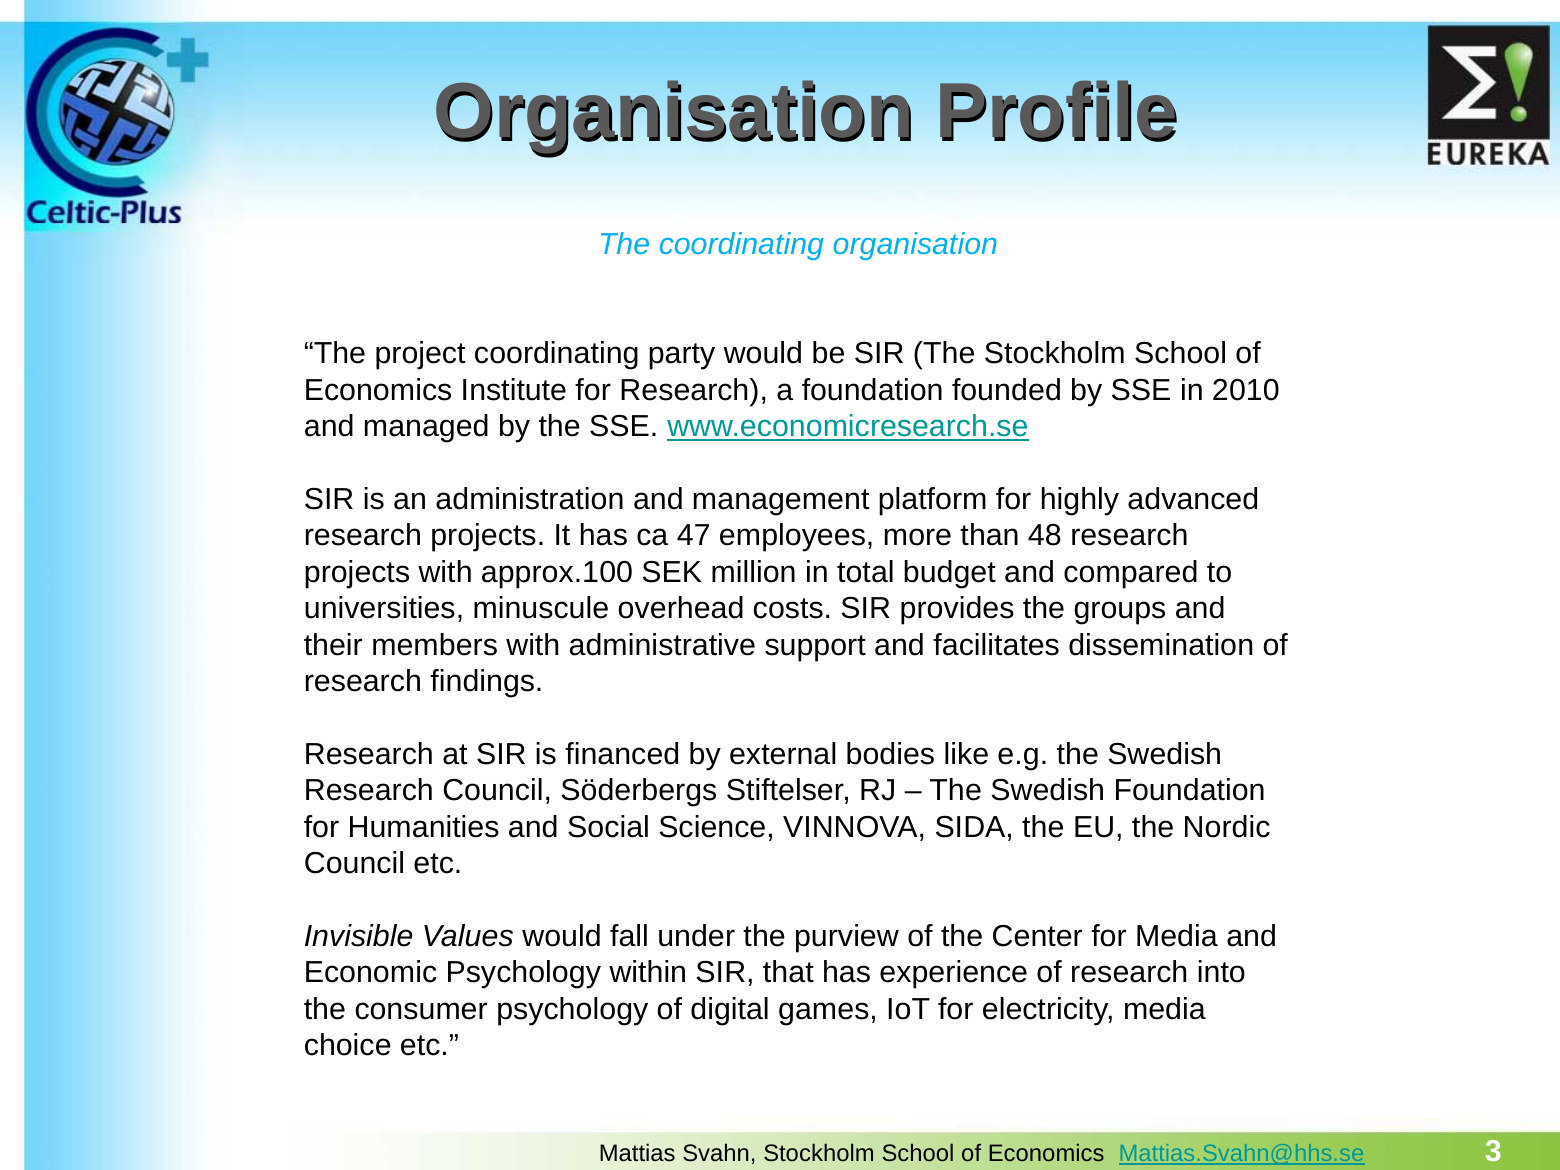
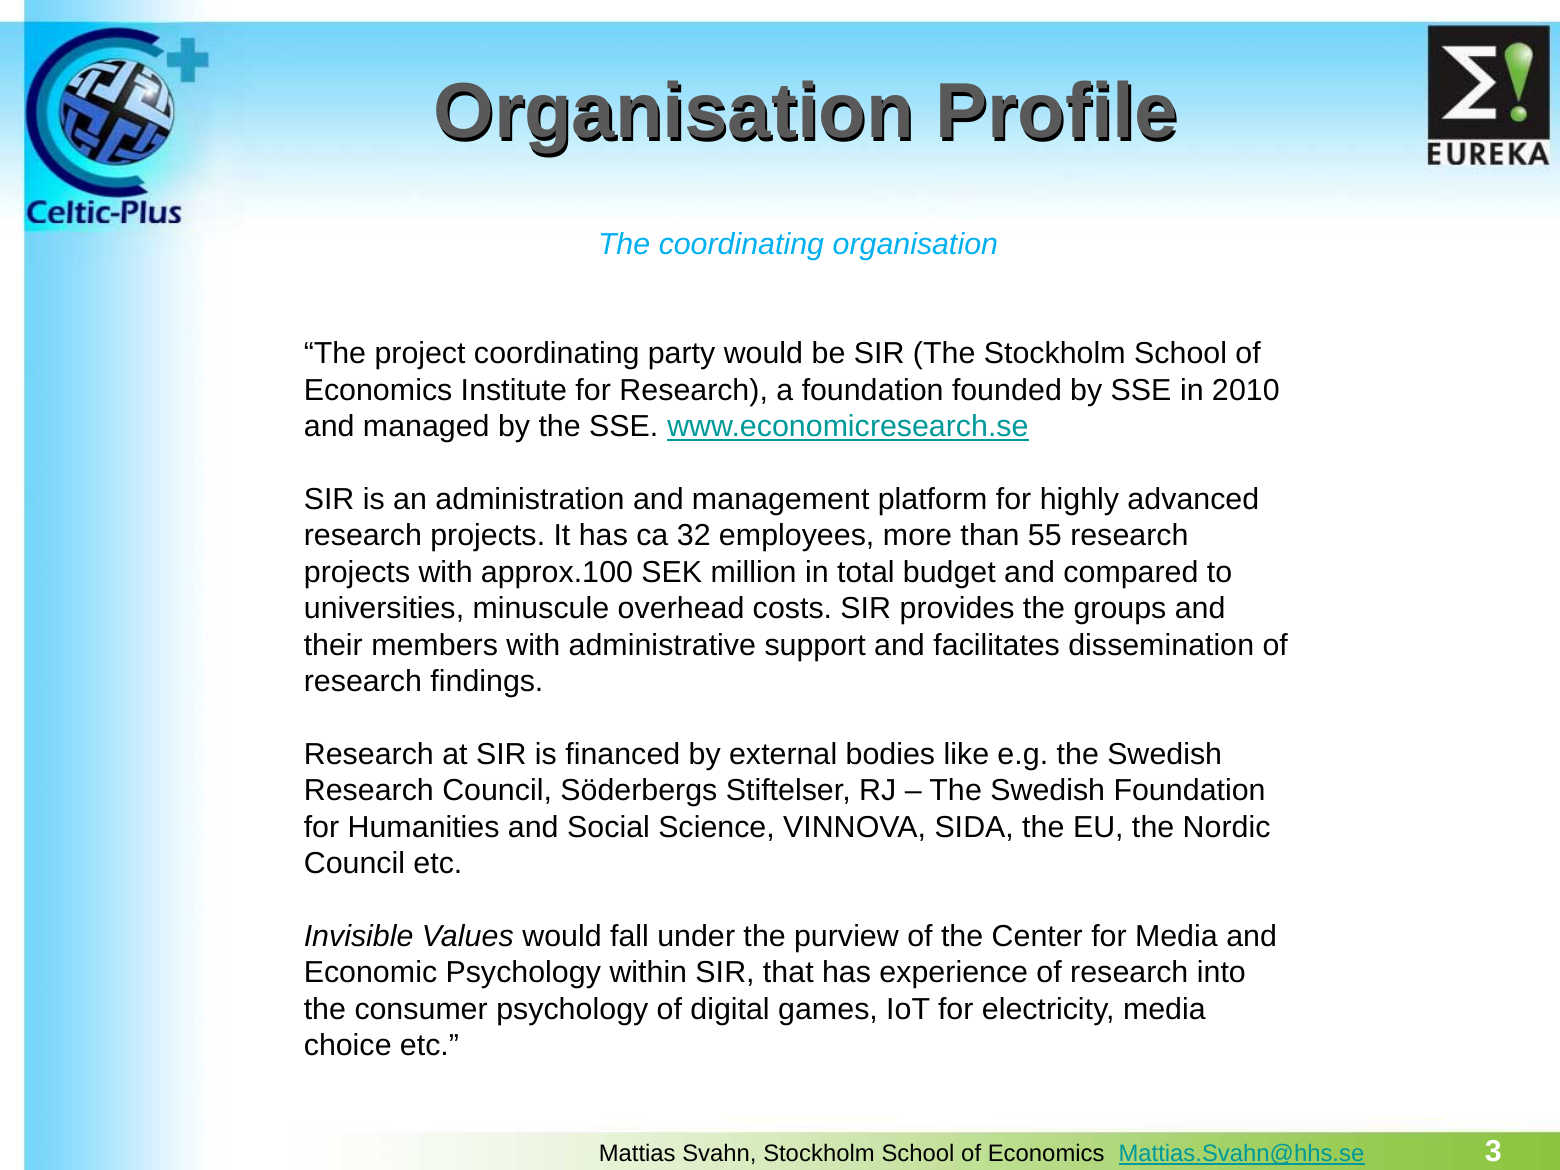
47: 47 -> 32 (694, 536)
48: 48 -> 55 (1045, 536)
